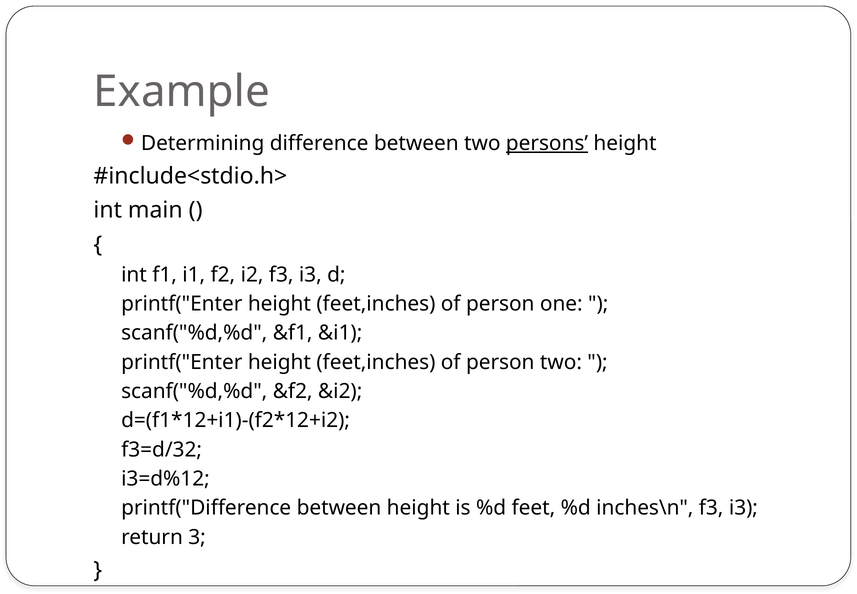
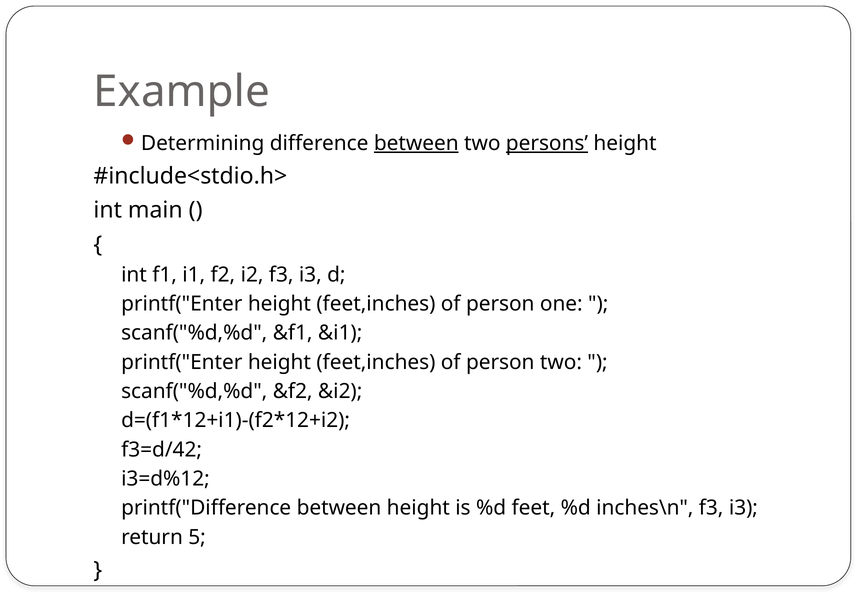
between underline: none -> present (416, 143)
f3=d/32: f3=d/32 -> f3=d/42 (162, 449)
3: 3 -> 5 (197, 537)
